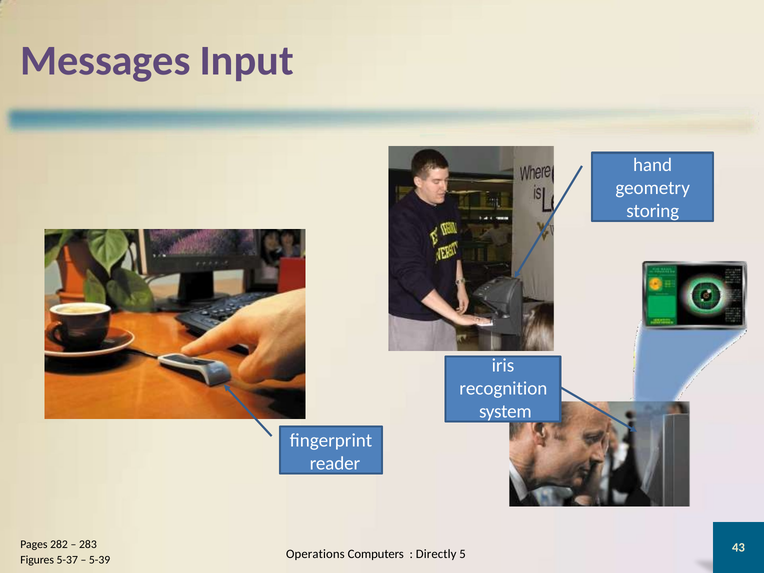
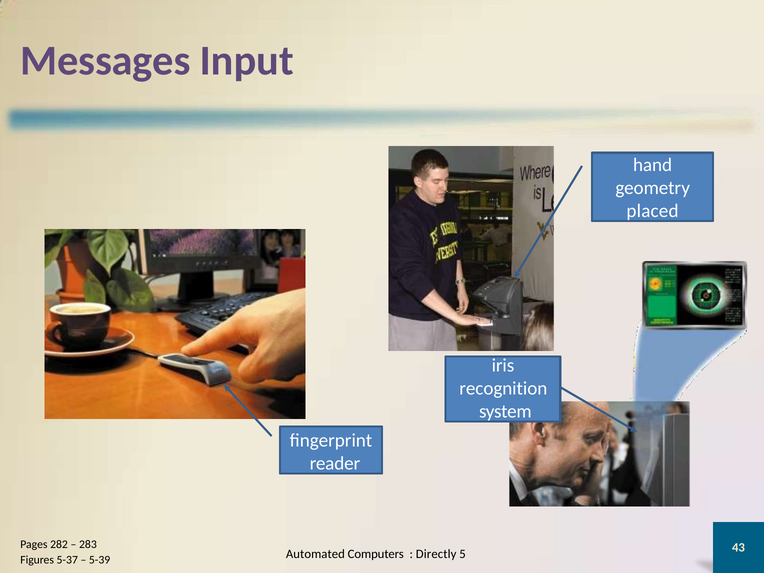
storing: storing -> placed (653, 211)
Operations: Operations -> Automated (315, 554)
